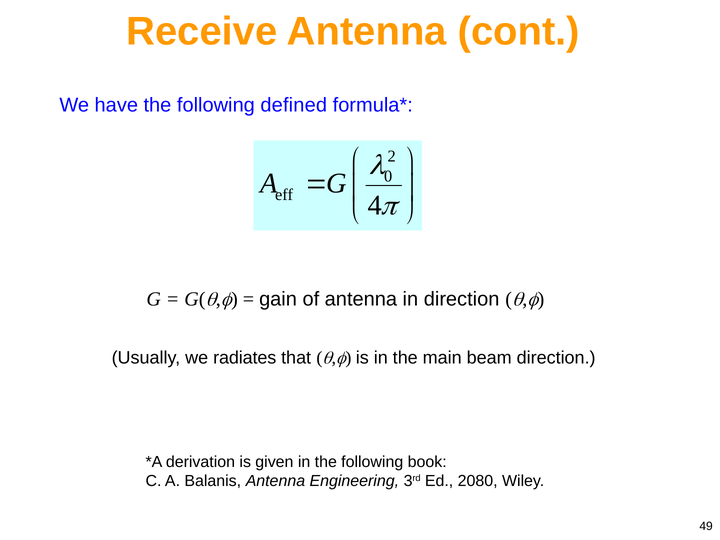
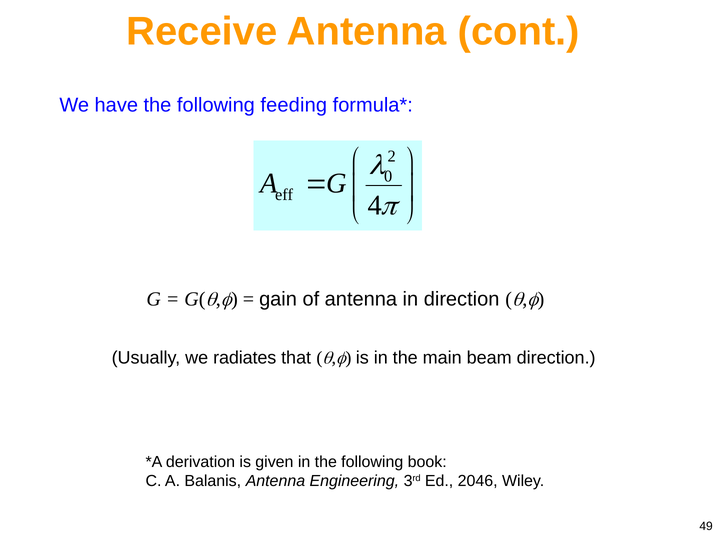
defined: defined -> feeding (294, 105)
2080: 2080 -> 2046 (478, 481)
